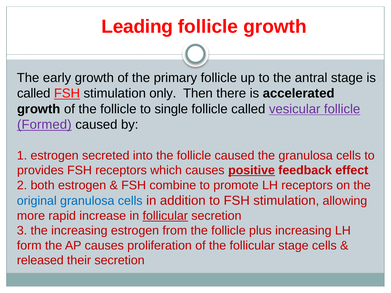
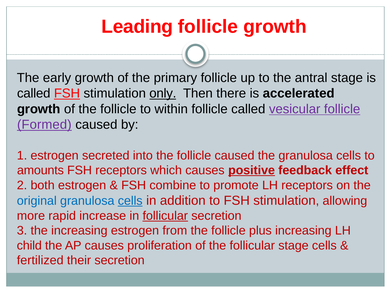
only underline: none -> present (163, 94)
single: single -> within (171, 109)
provides: provides -> amounts (40, 171)
cells underline: none -> present (130, 201)
form: form -> child (29, 246)
released: released -> fertilized (40, 261)
